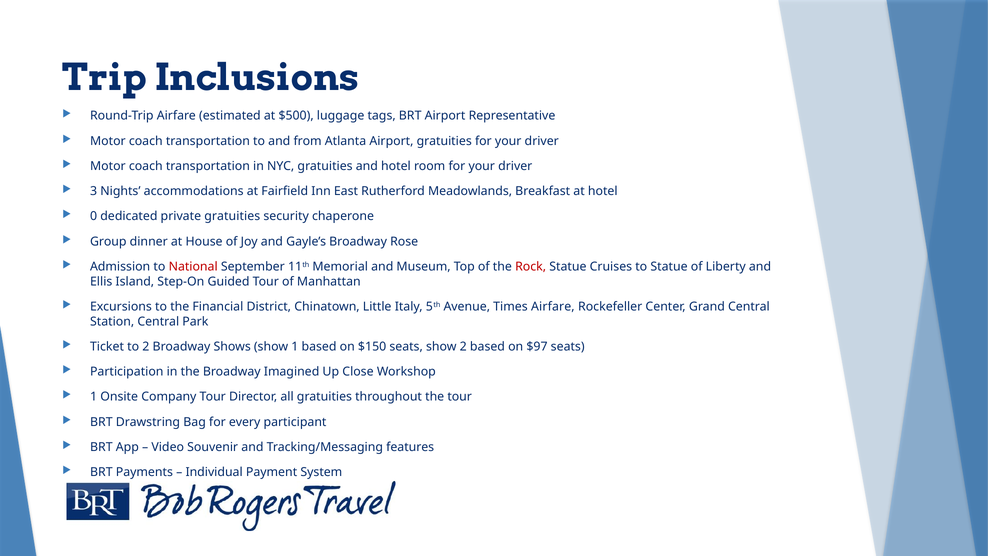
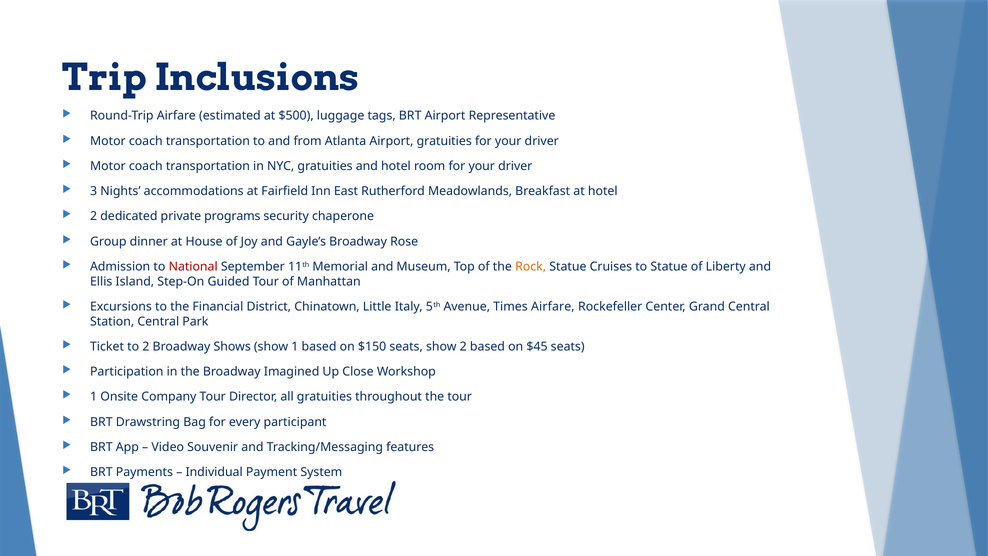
0: 0 -> 2 (94, 216)
private gratuities: gratuities -> programs (232, 216)
Rock colour: red -> orange (531, 267)
$97: $97 -> $45 (537, 346)
